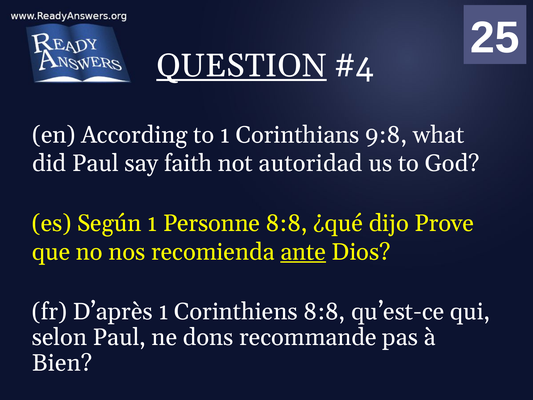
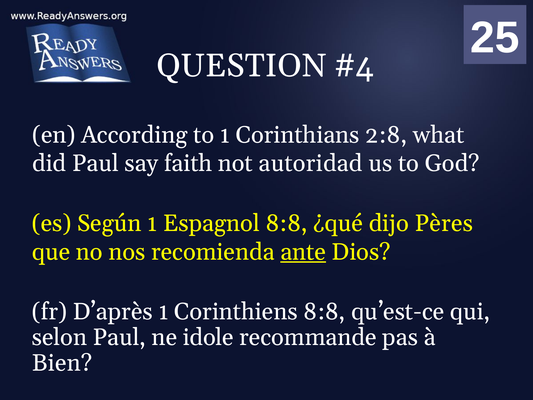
QUESTION underline: present -> none (242, 66)
9:8: 9:8 -> 2:8 (386, 135)
Personne: Personne -> Espagnol (211, 223)
Prove: Prove -> Pères (444, 223)
dons: dons -> idole (208, 337)
